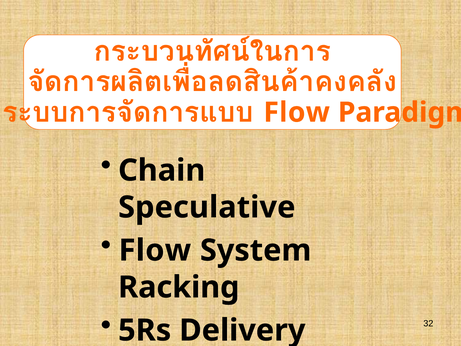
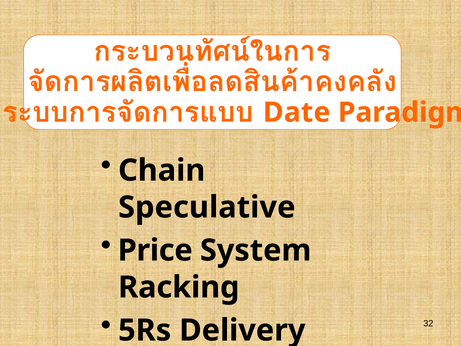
Flow: Flow -> Date (297, 112)
Flow: Flow -> Price (155, 250)
